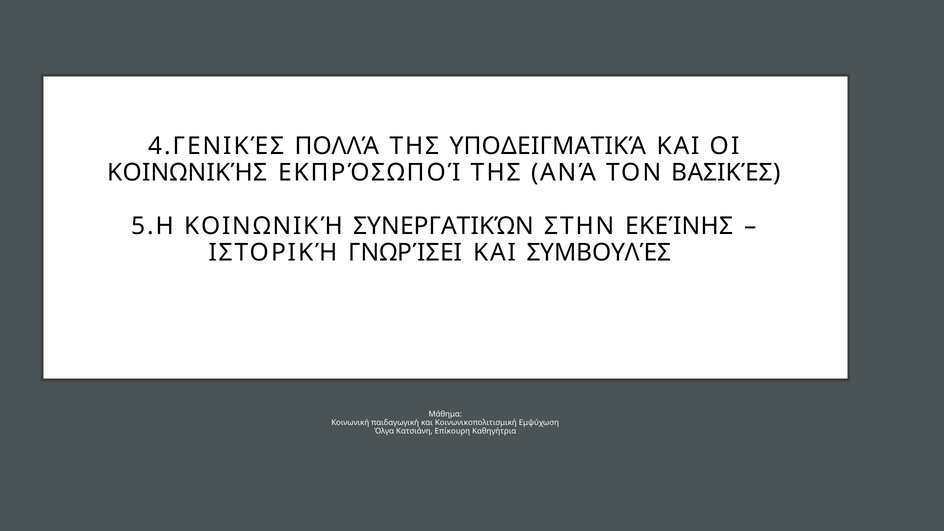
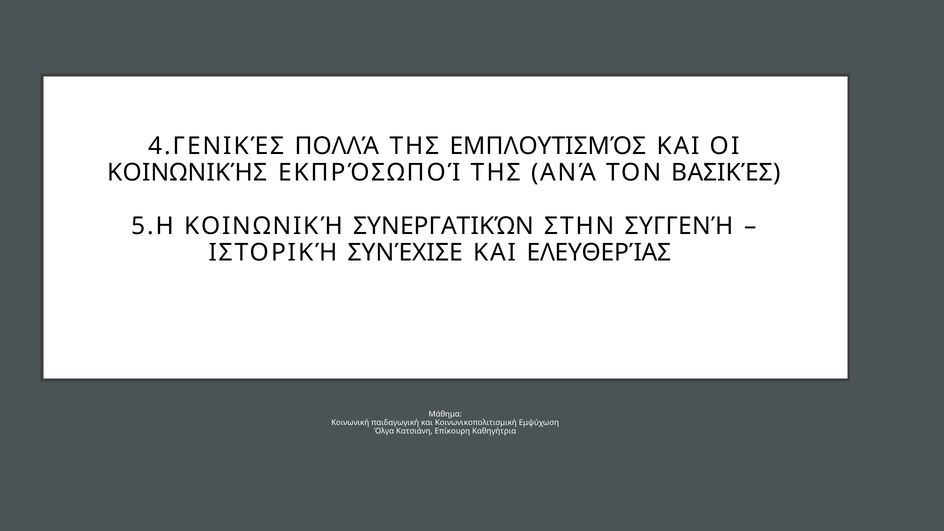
ΥΠΟΔΕΙΓΜΑΤΙΚΆ: ΥΠΟΔΕΙΓΜΑΤΙΚΆ -> ΕΜΠΛΟΥΤΙΣΜΌΣ (548, 146)
ΕΚΕΊΝΗΣ: ΕΚΕΊΝΗΣ -> ΣΥΓΓΕΝΉ (679, 226)
ΓΝΩΡΊΣΕΙ: ΓΝΩΡΊΣΕΙ -> ΣΥΝΈΧΙΣΕ (405, 252)
ΣΥΜΒΟΥΛΈΣ: ΣΥΜΒΟΥΛΈΣ -> ΕΛΕΥΘΕΡΊΑΣ (599, 252)
